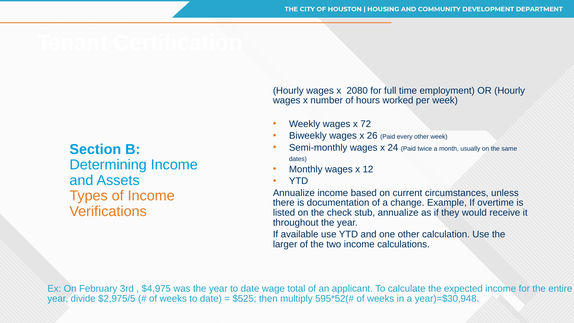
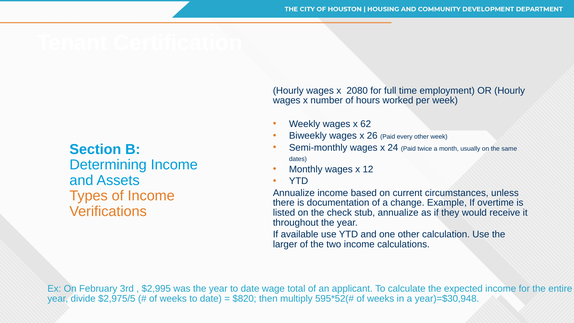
72: 72 -> 62 (366, 124)
$4,975: $4,975 -> $2,995 (156, 289)
$525: $525 -> $820 (244, 299)
